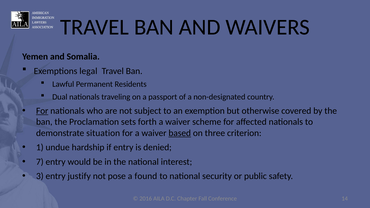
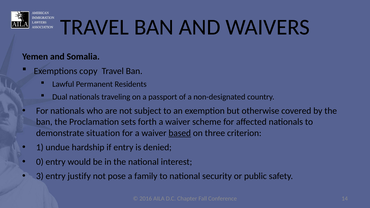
legal: legal -> copy (88, 71)
For underline: present -> none (42, 111)
7: 7 -> 0 (40, 162)
found: found -> family (146, 176)
